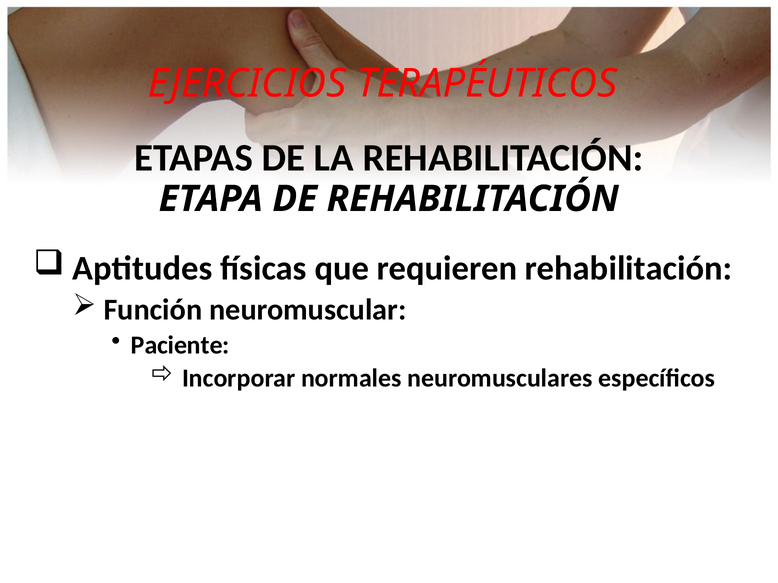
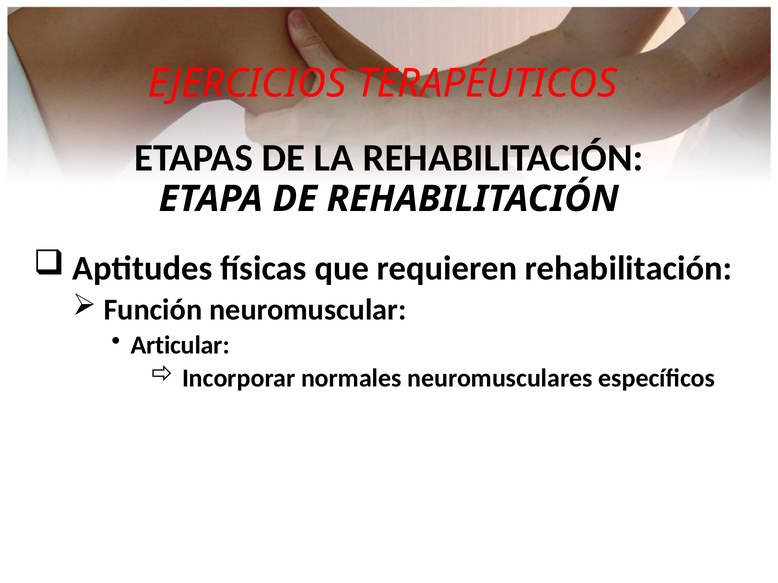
Paciente: Paciente -> Articular (180, 345)
